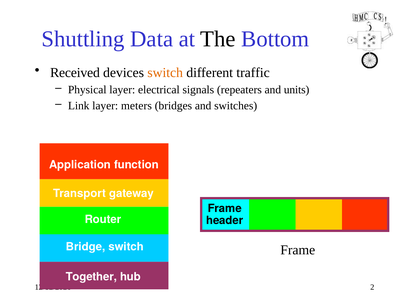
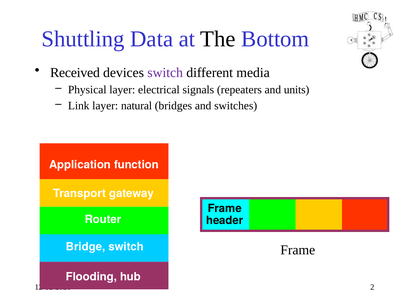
switch colour: orange -> purple (165, 73)
traffic: traffic -> media (253, 73)
meters: meters -> natural (137, 106)
Together: Together -> Flooding (91, 276)
